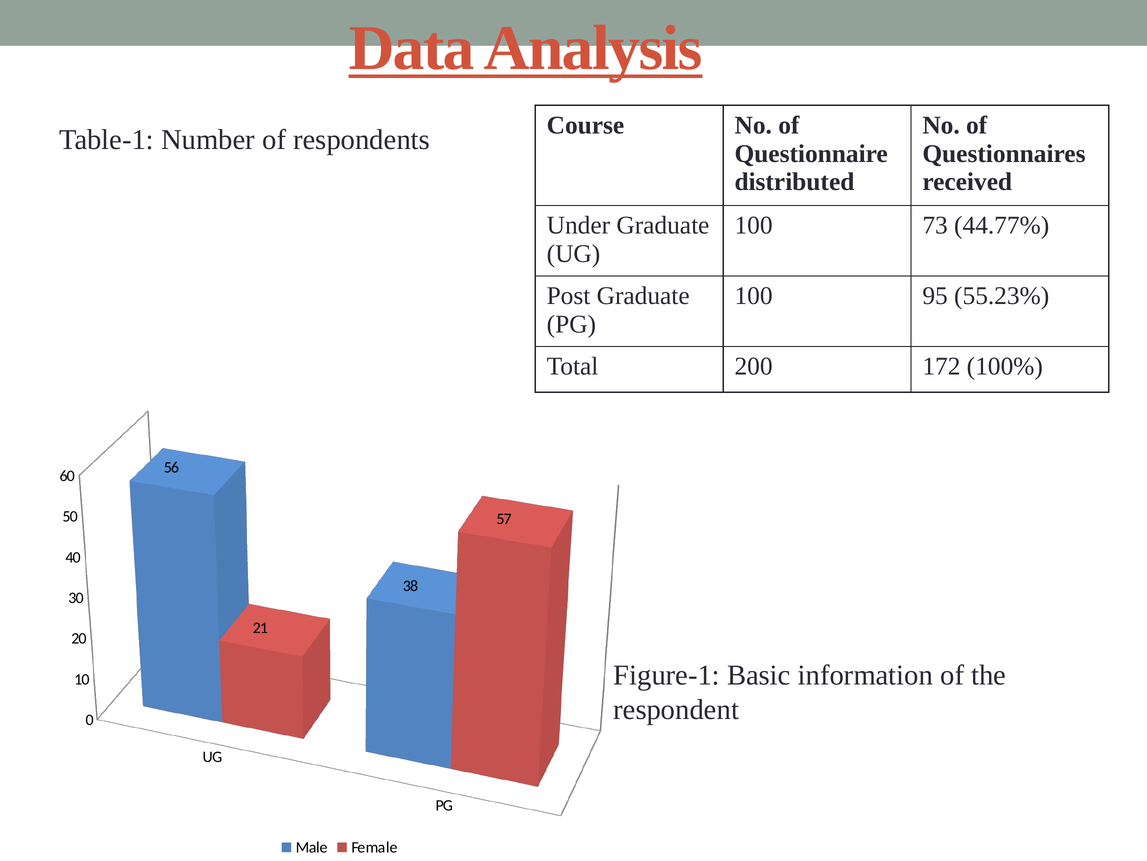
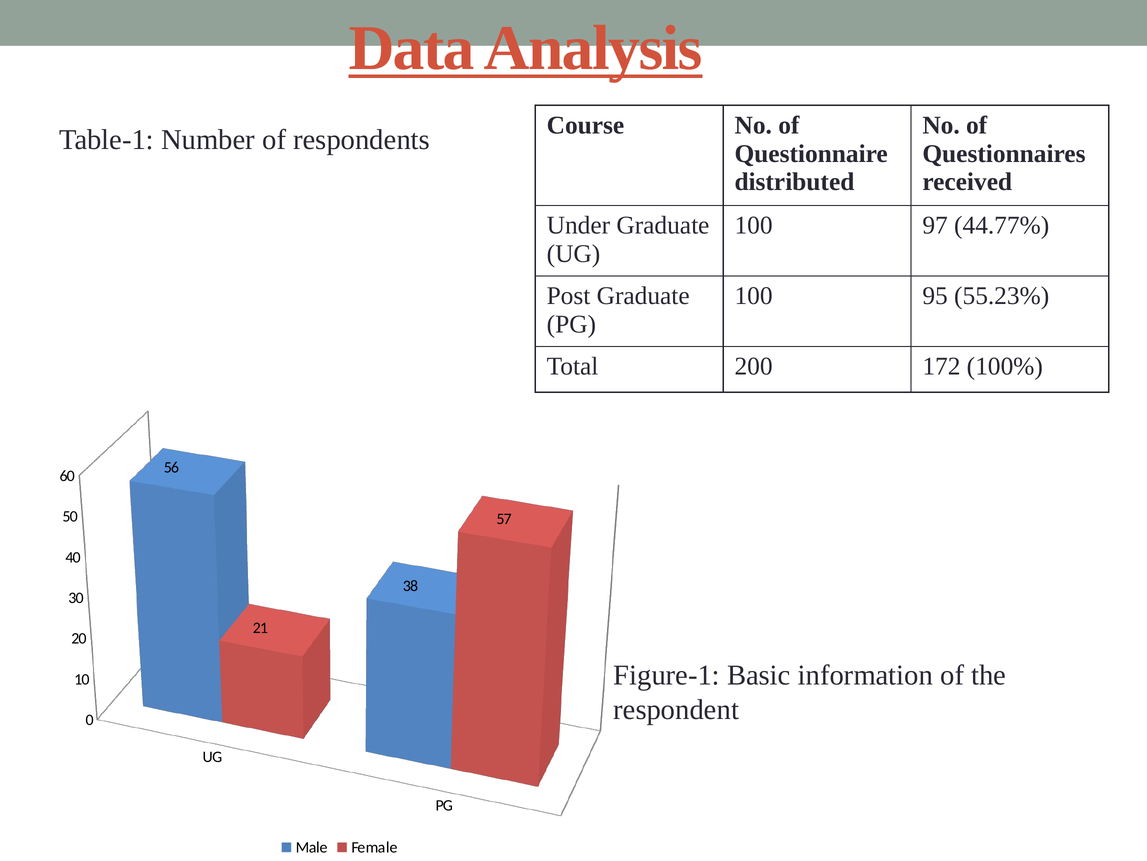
73: 73 -> 97 (935, 225)
